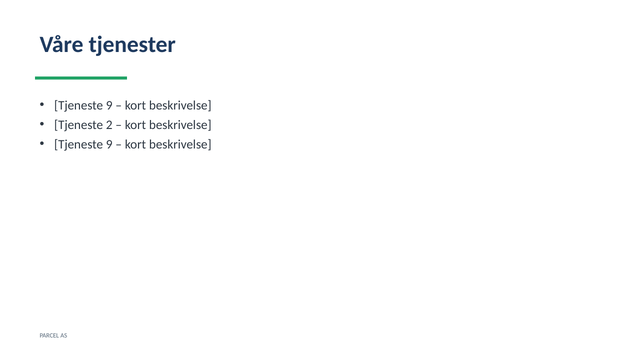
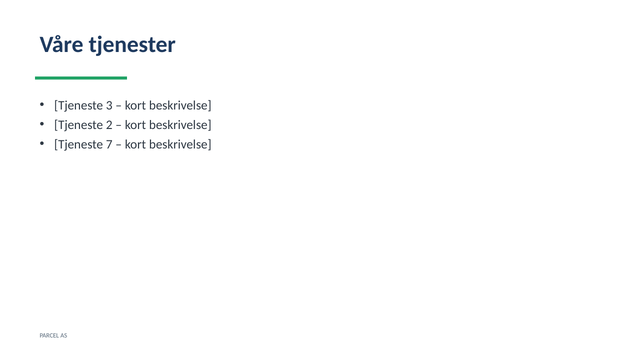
9: 9 -> 3 (109, 106)
9: 9 -> 7 (109, 144)
